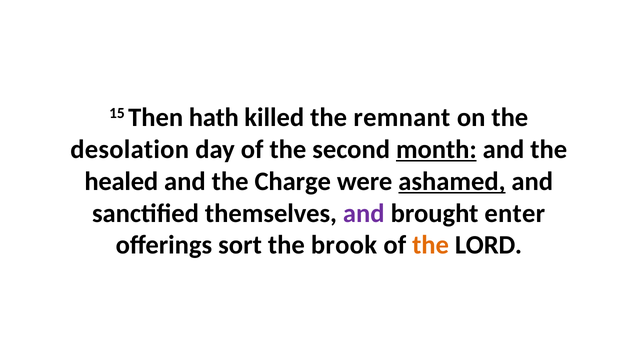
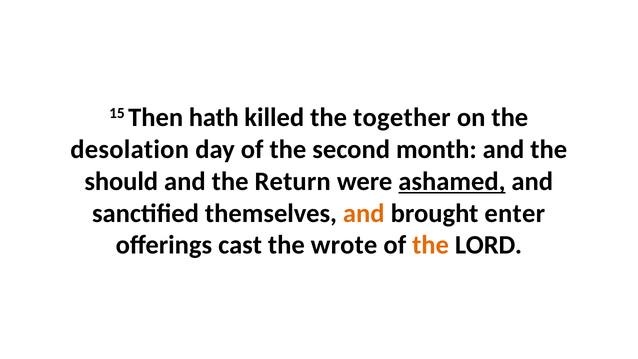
remnant: remnant -> together (402, 117)
month underline: present -> none (436, 149)
healed: healed -> should (121, 181)
Charge: Charge -> Return (293, 181)
and colour: purple -> orange (364, 213)
sort: sort -> cast (240, 245)
brook: brook -> wrote (344, 245)
